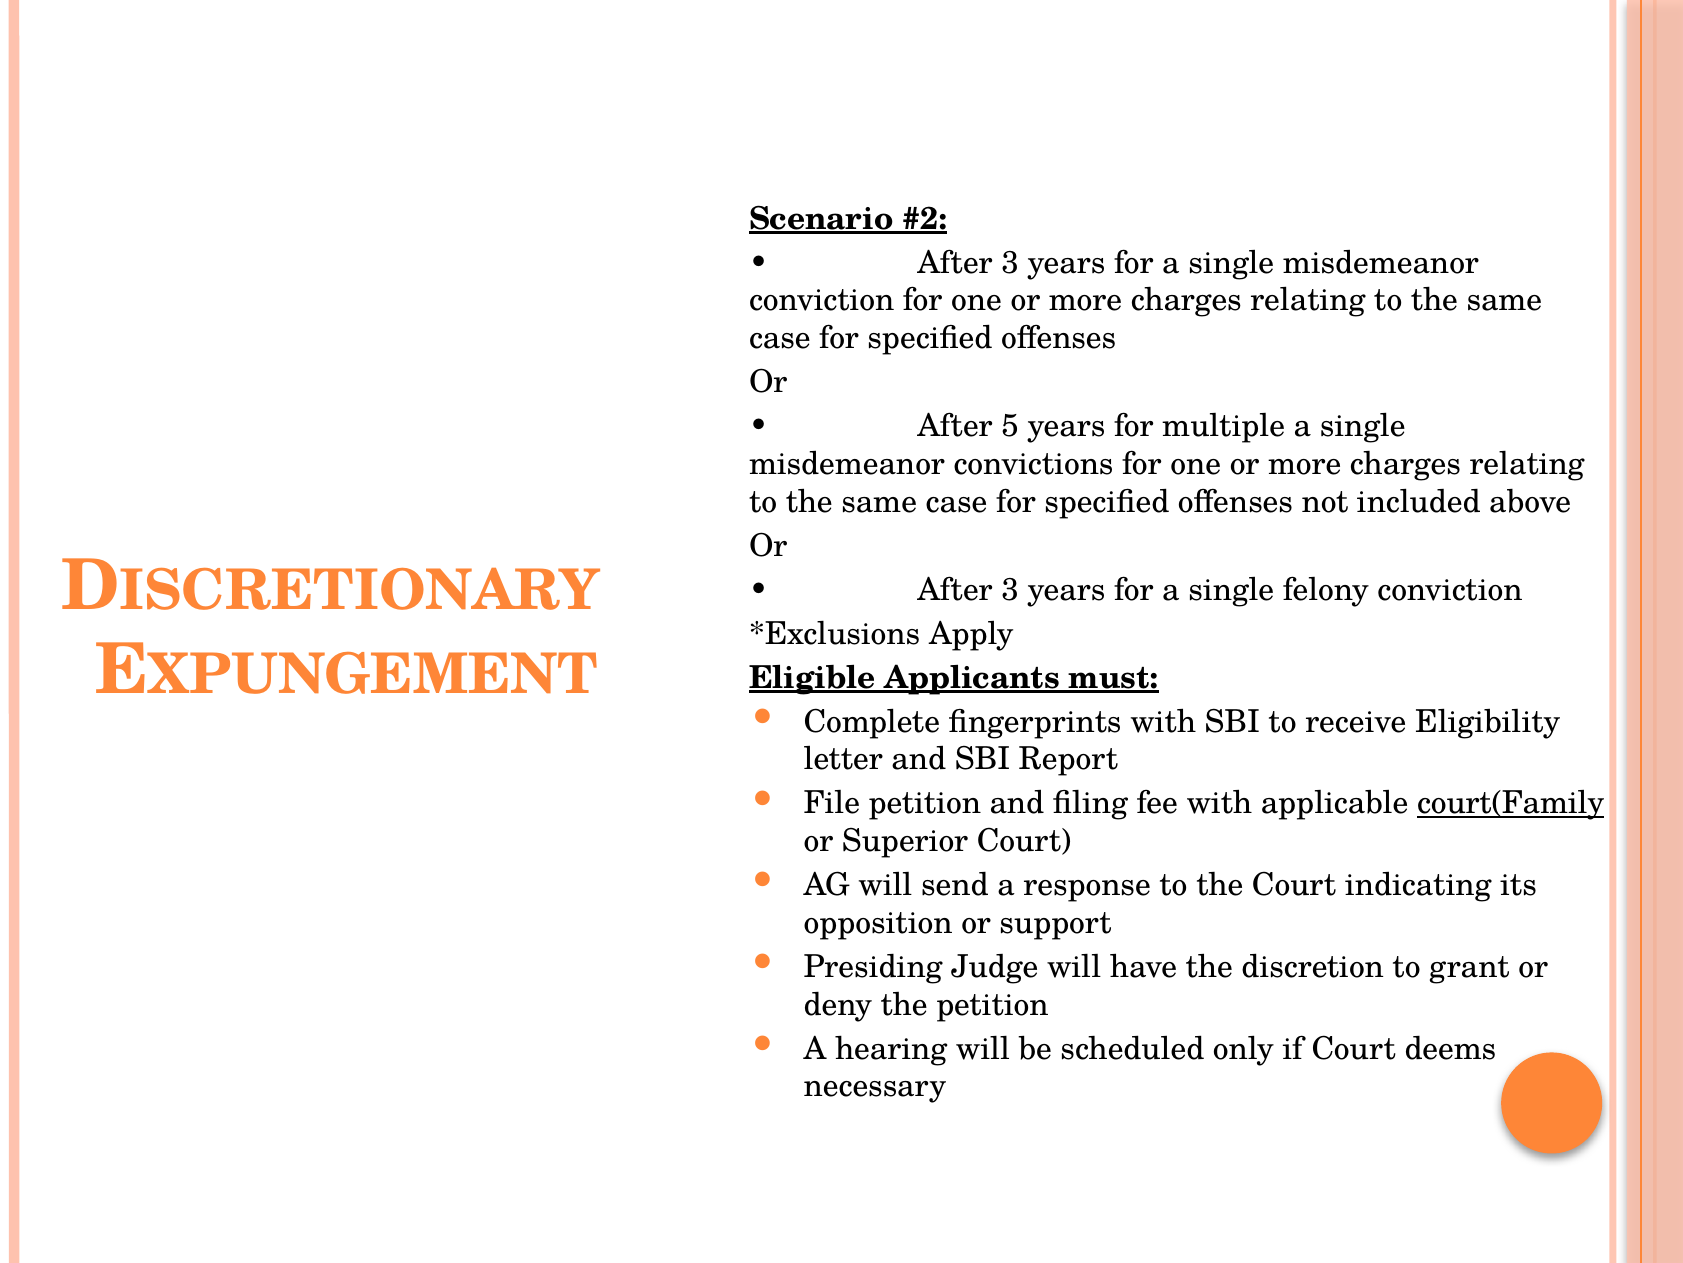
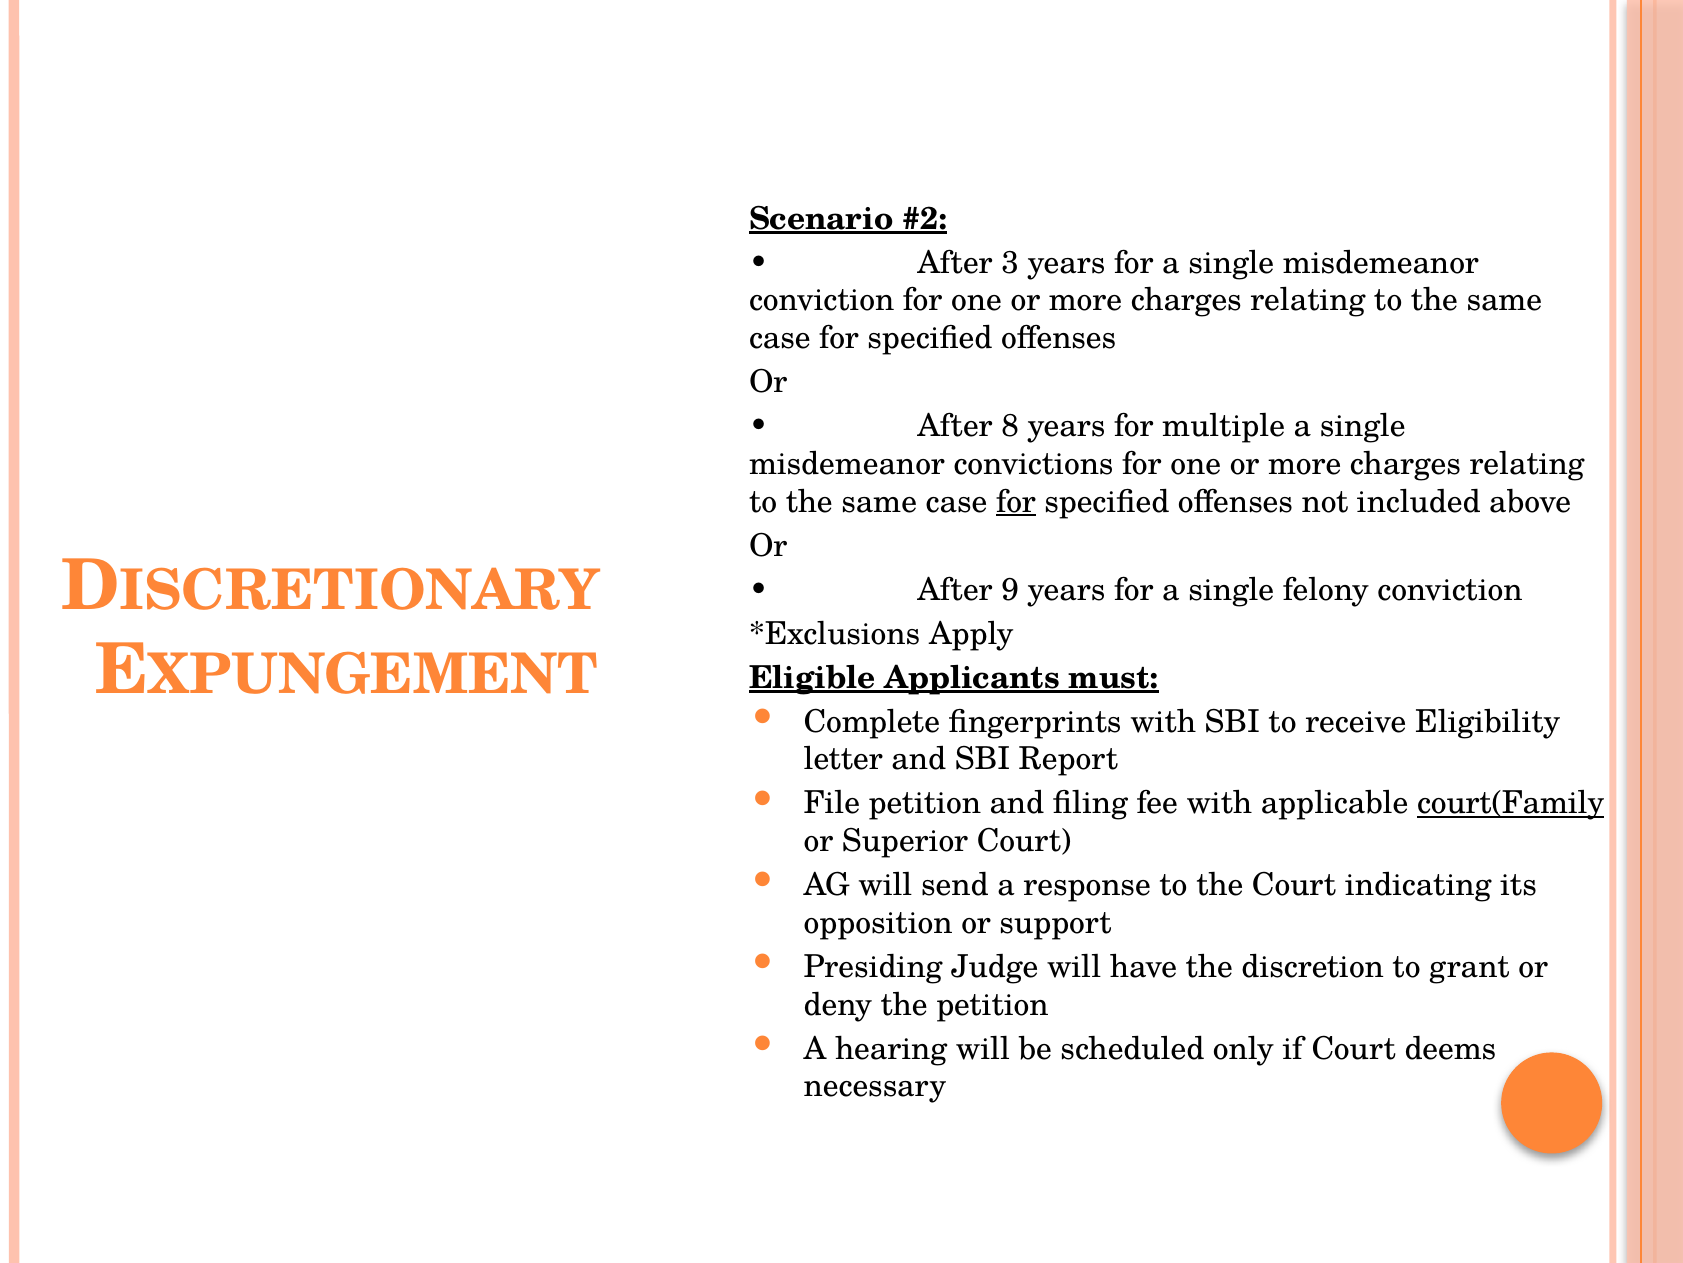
5: 5 -> 8 (1010, 426)
for underline: none -> present (1016, 501)
3: 3 -> 9 (1010, 589)
